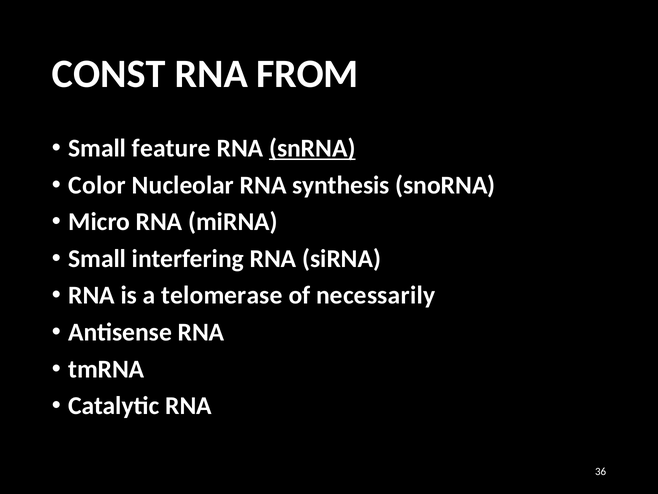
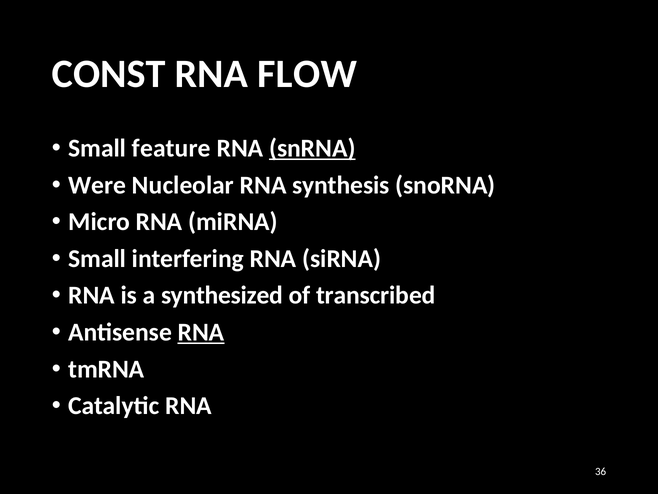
FROM: FROM -> FLOW (307, 74)
Color: Color -> Were (97, 185)
telomerase: telomerase -> synthesized (222, 295)
necessarily: necessarily -> transcribed (376, 295)
RNA underline: none -> present (201, 332)
